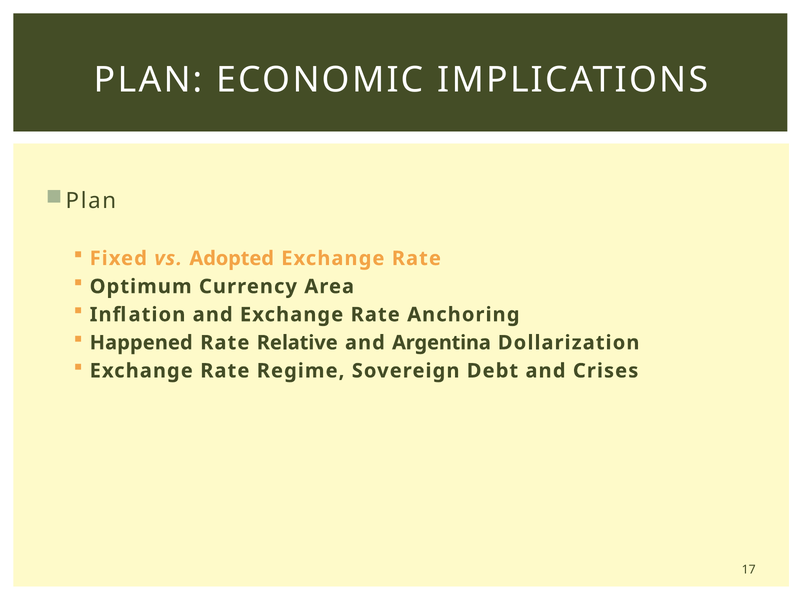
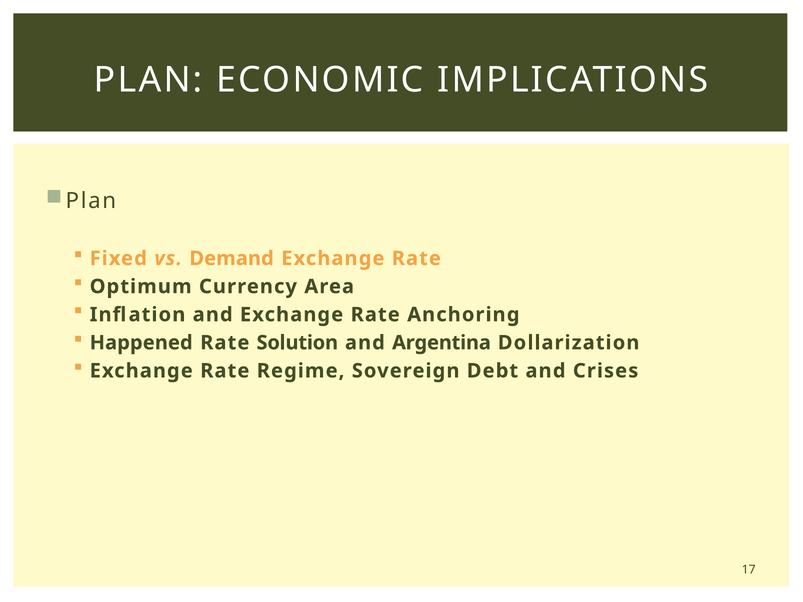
Adopted: Adopted -> Demand (232, 259)
Relative: Relative -> Solution (297, 343)
